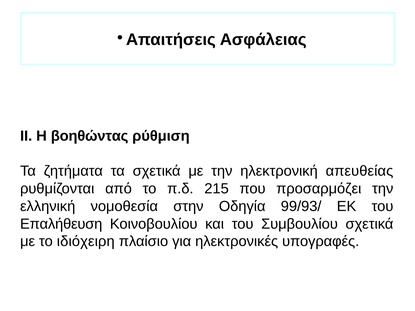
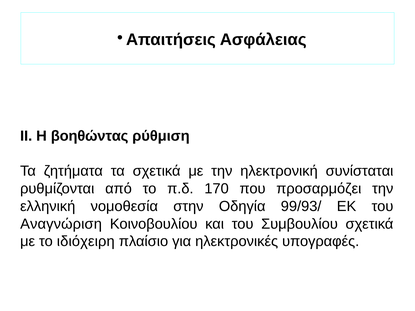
απευθείας: απευθείας -> συνίσταται (360, 171)
215: 215 -> 170 (217, 189)
Επαλήθευση: Επαλήθευση -> Αναγνώριση (61, 224)
